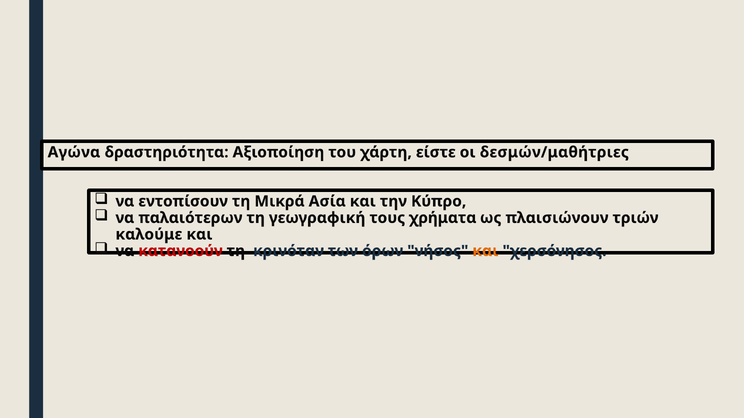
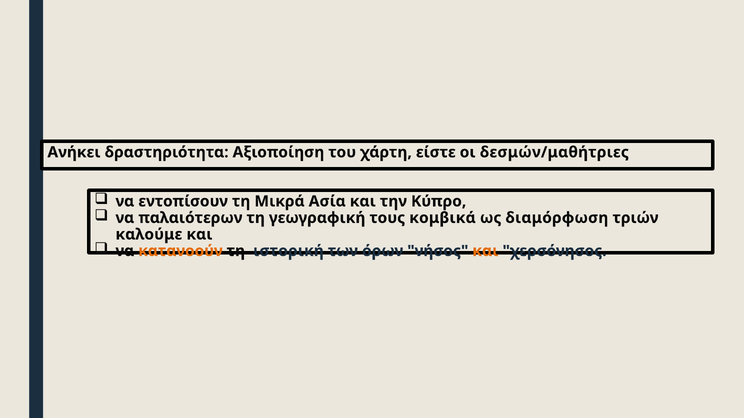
Αγώνα: Αγώνα -> Ανήκει (74, 152)
χρήματα: χρήματα -> κομβικά (442, 218)
πλαισιώνουν: πλαισιώνουν -> διαμόρφωση (557, 218)
κατανοούν colour: red -> orange (180, 251)
κρινόταν: κρινόταν -> ιστορική (288, 251)
